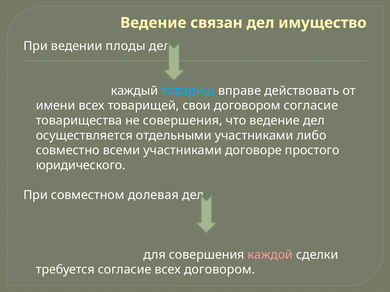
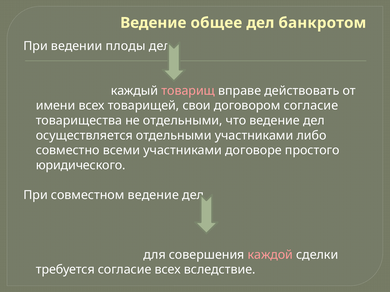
связан: связан -> общее (216, 23)
имущество: имущество -> банкротом (322, 23)
товарищ colour: light blue -> pink (188, 91)
не совершения: совершения -> отдельными (183, 121)
совместном долевая: долевая -> ведение (153, 195)
всех договором: договором -> вследствие (220, 270)
